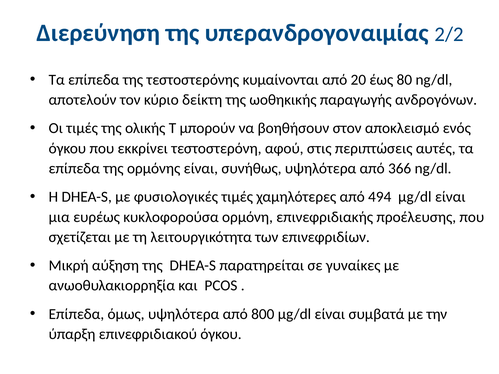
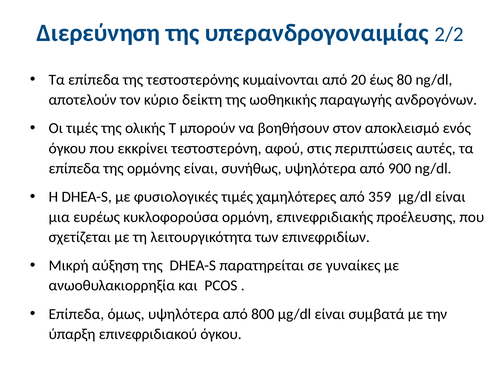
366: 366 -> 900 (400, 169)
494: 494 -> 359 (380, 197)
